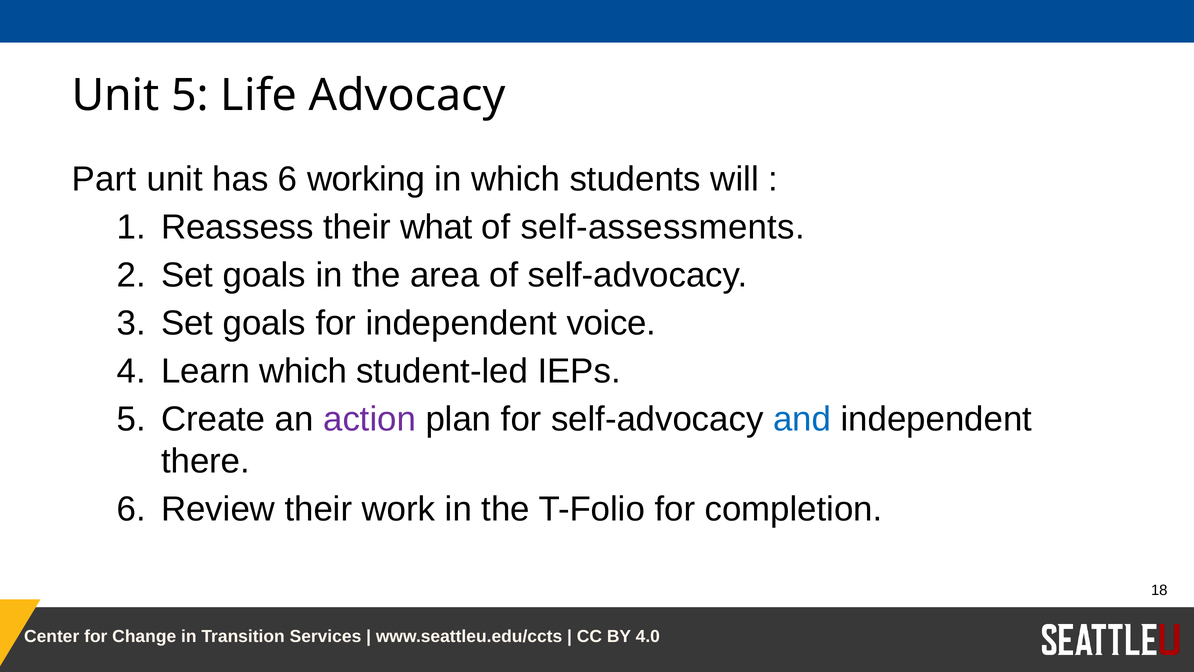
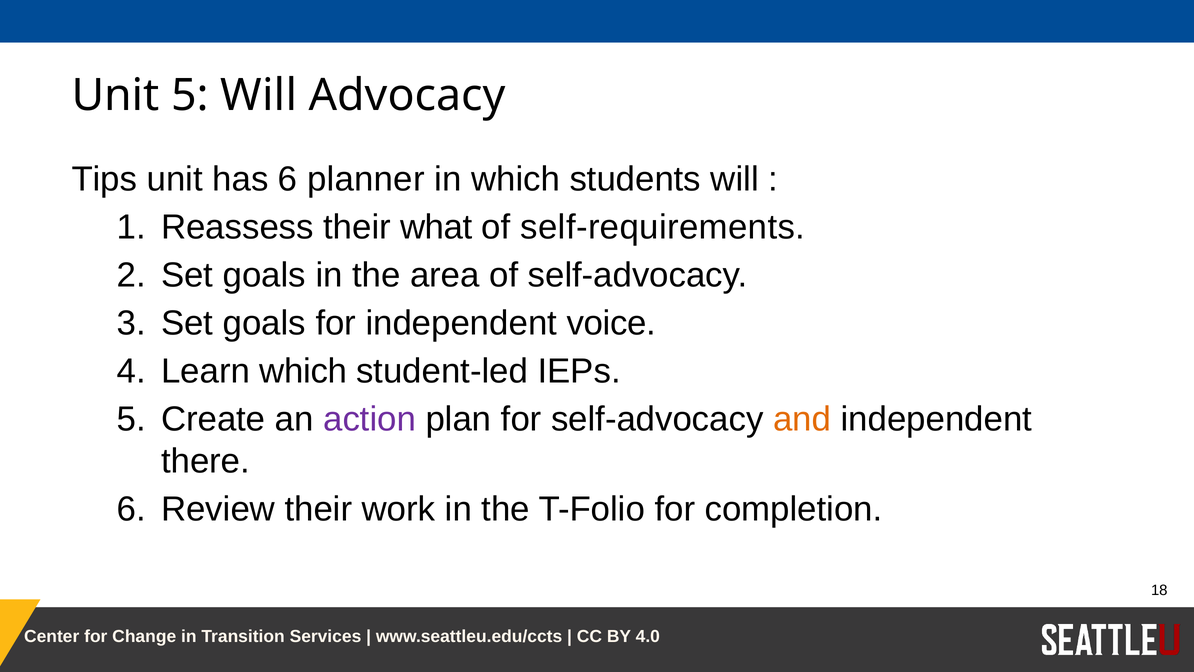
5 Life: Life -> Will (259, 96)
Part: Part -> Tips (104, 179)
working: working -> planner (366, 179)
self-assessments: self-assessments -> self-requirements (663, 227)
and colour: blue -> orange (802, 419)
